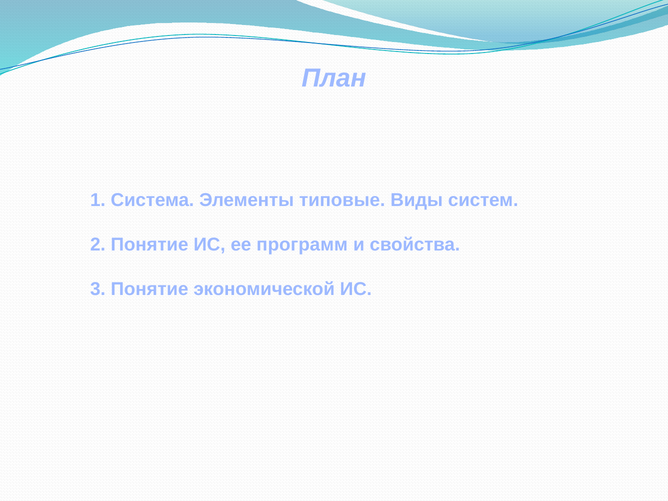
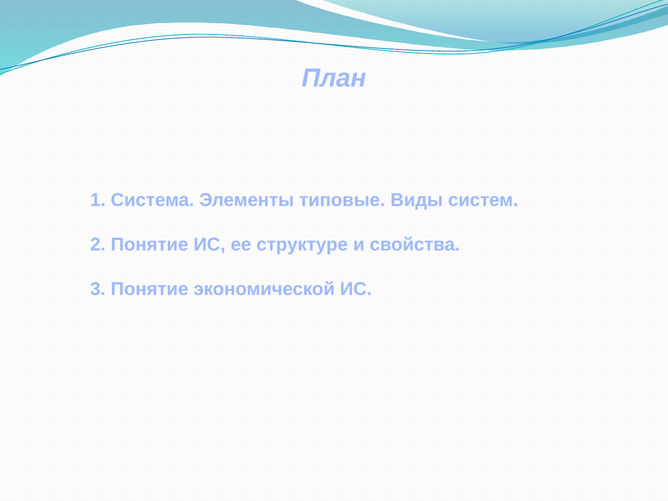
программ: программ -> структуре (302, 244)
